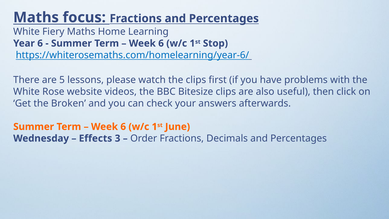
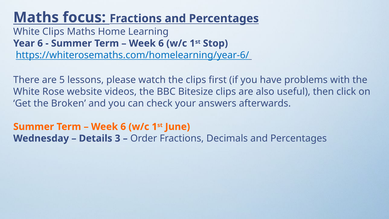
White Fiery: Fiery -> Clips (53, 32)
Effects: Effects -> Details (96, 138)
